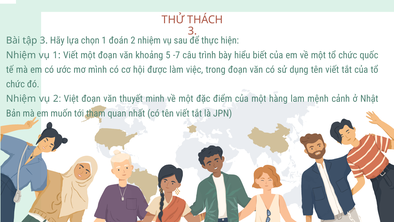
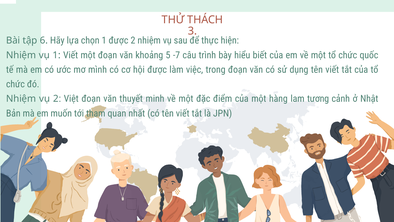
tập 3: 3 -> 6 (44, 40)
1 đoán: đoán -> được (118, 40)
mệnh: mệnh -> tương (318, 99)
